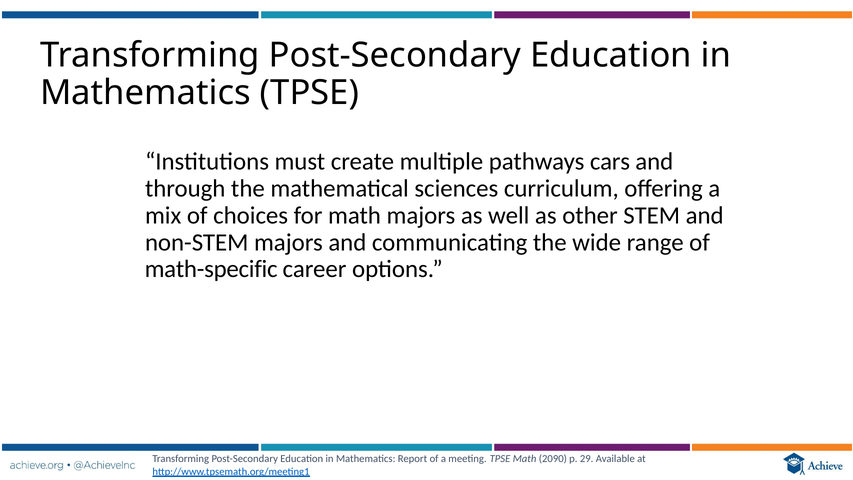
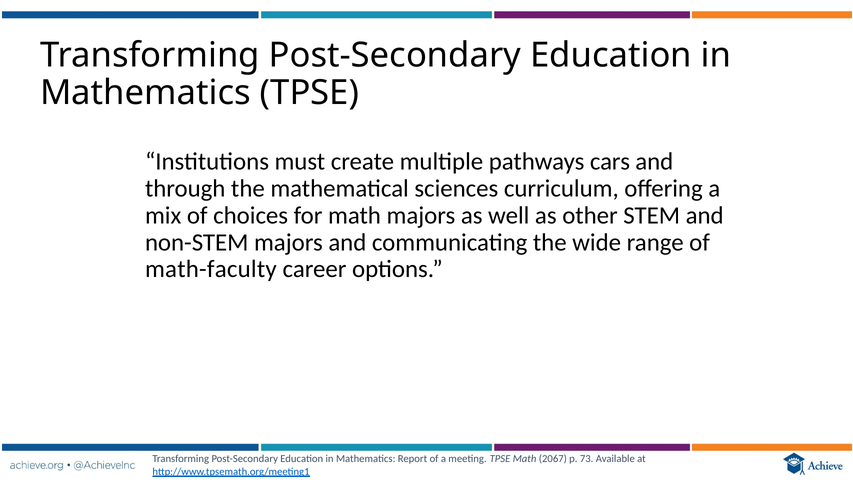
math-specific: math-specific -> math-faculty (211, 269)
2090: 2090 -> 2067 (553, 459)
29: 29 -> 73 (587, 459)
